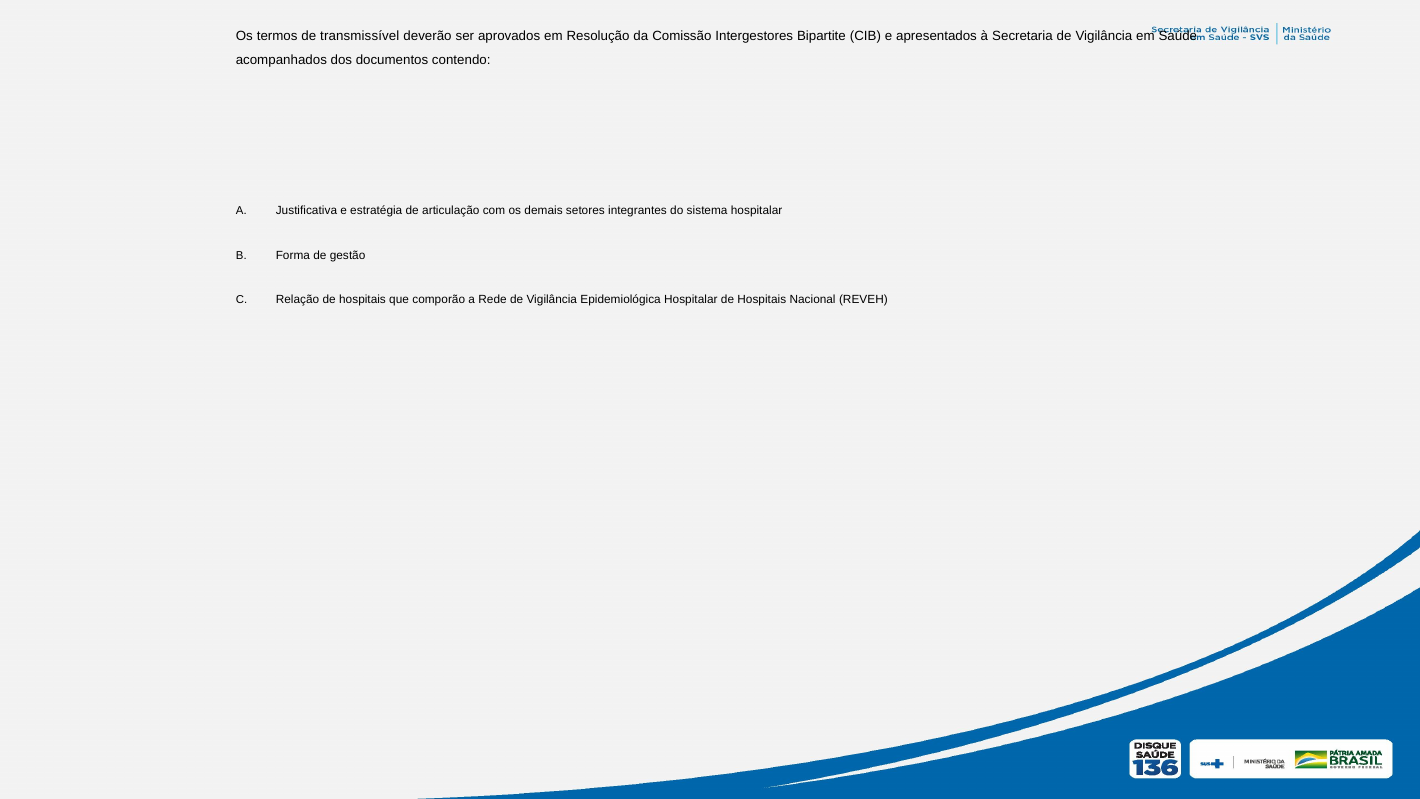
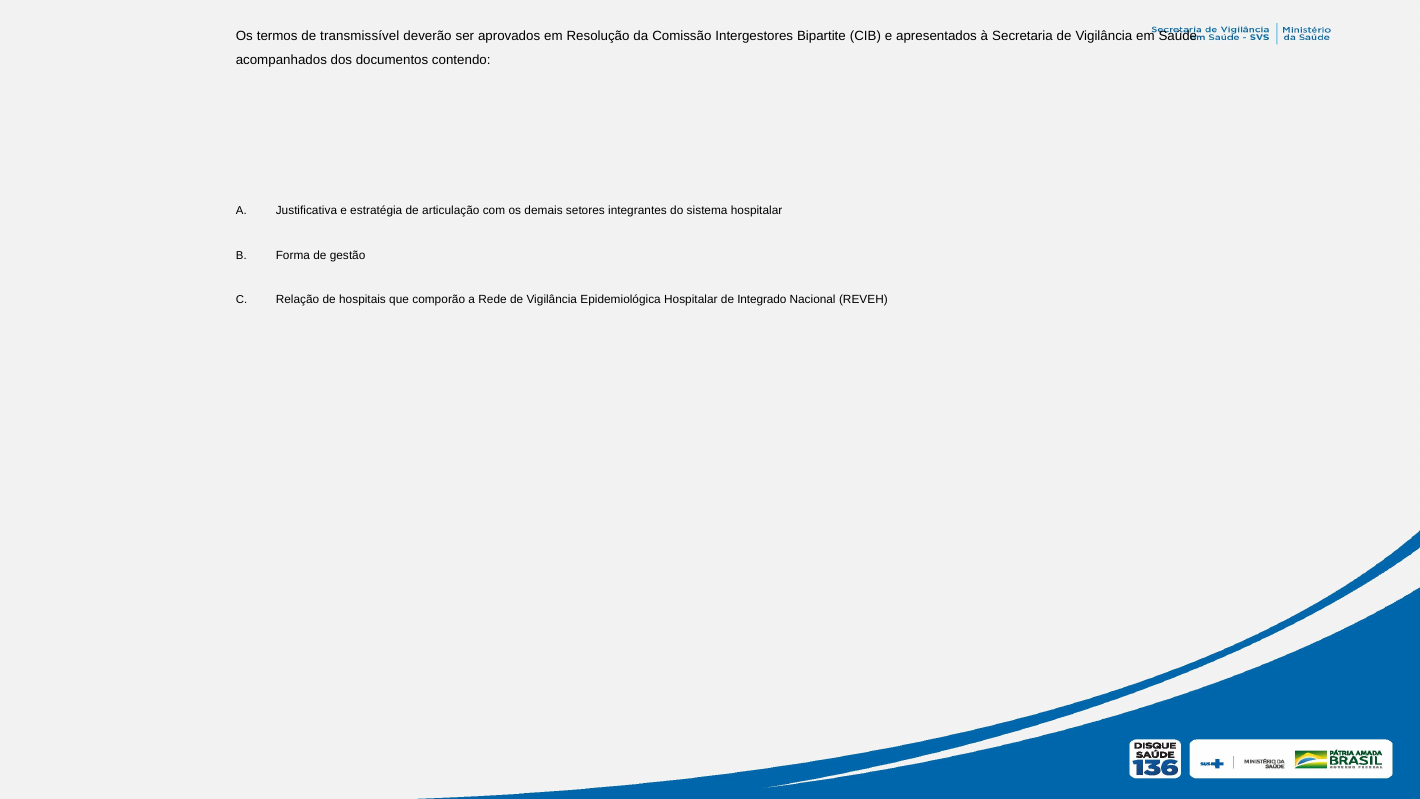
Hospitalar de Hospitais: Hospitais -> Integrado (762, 300)
